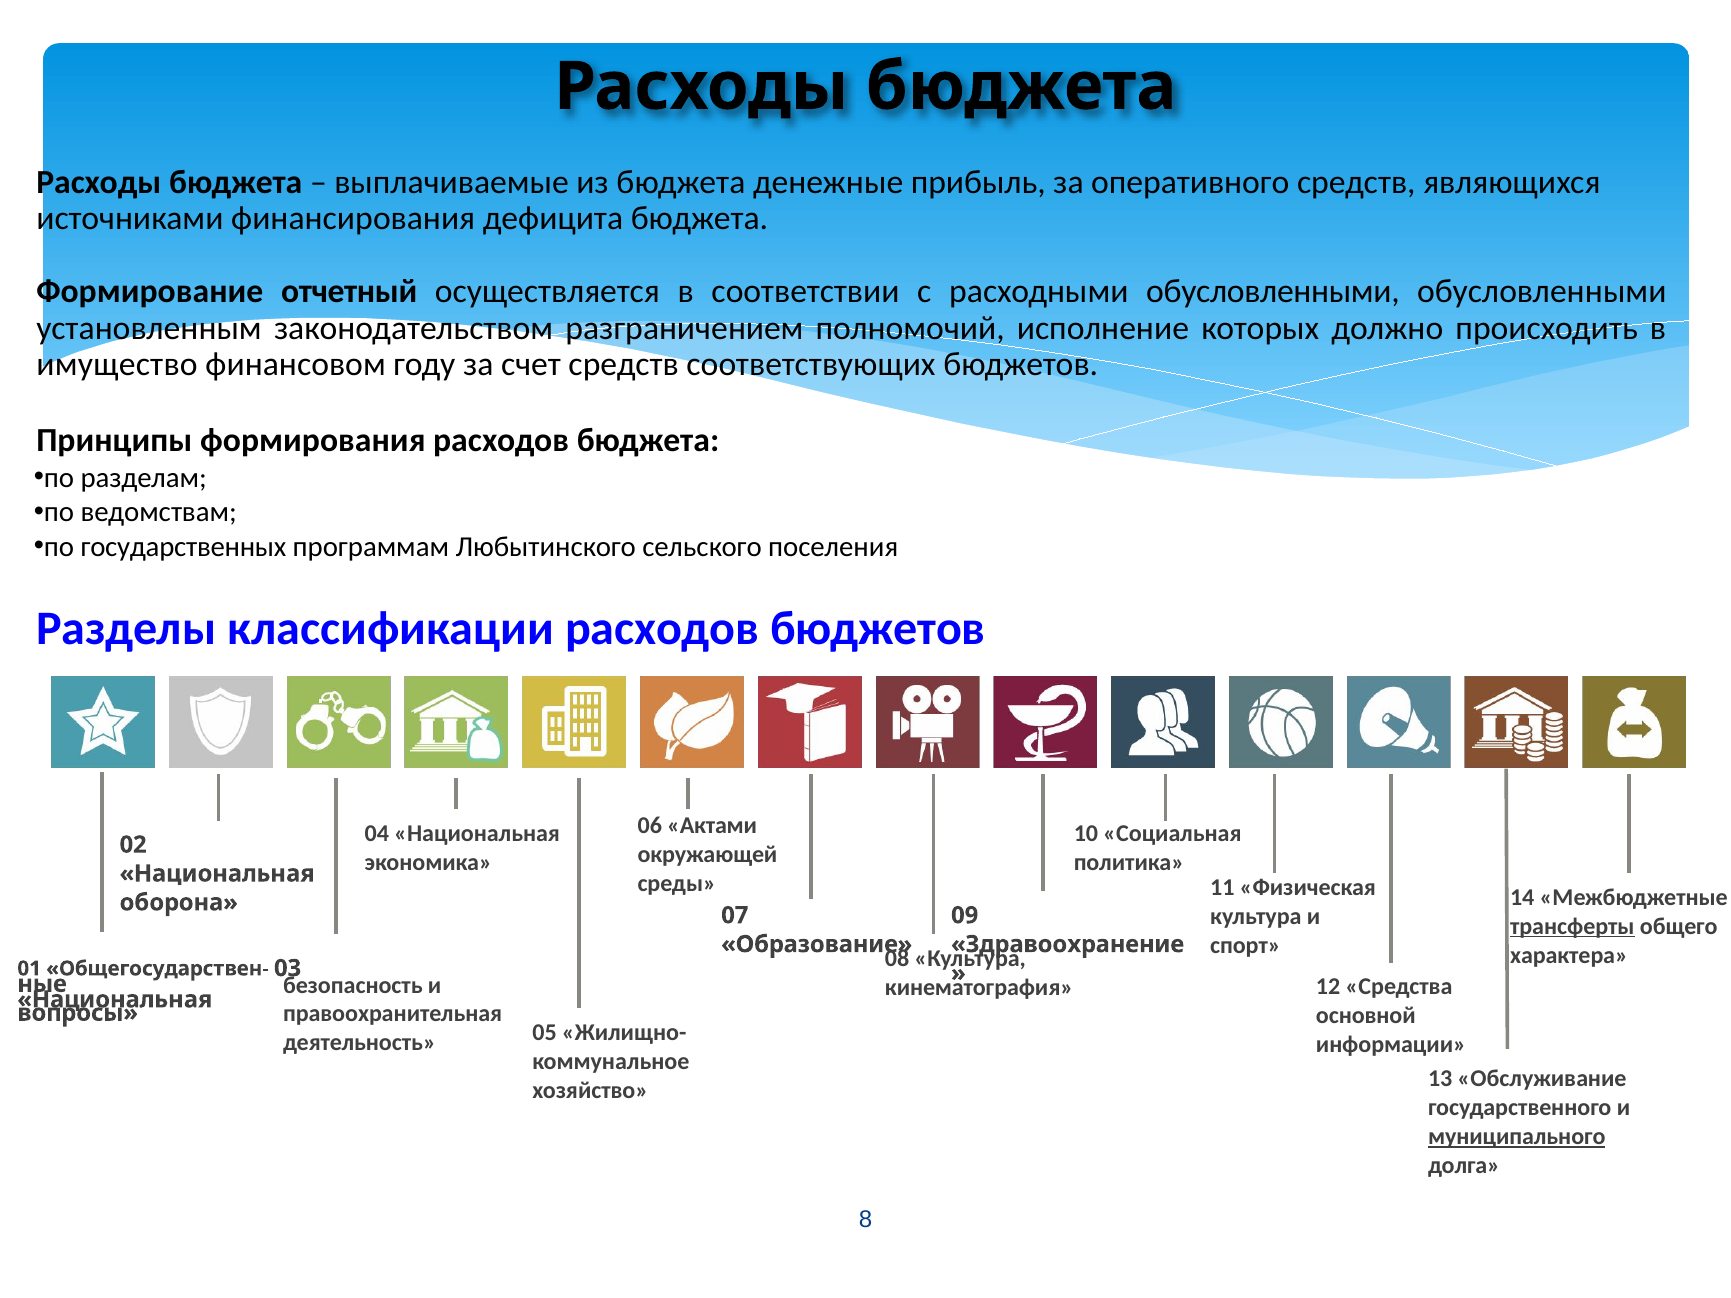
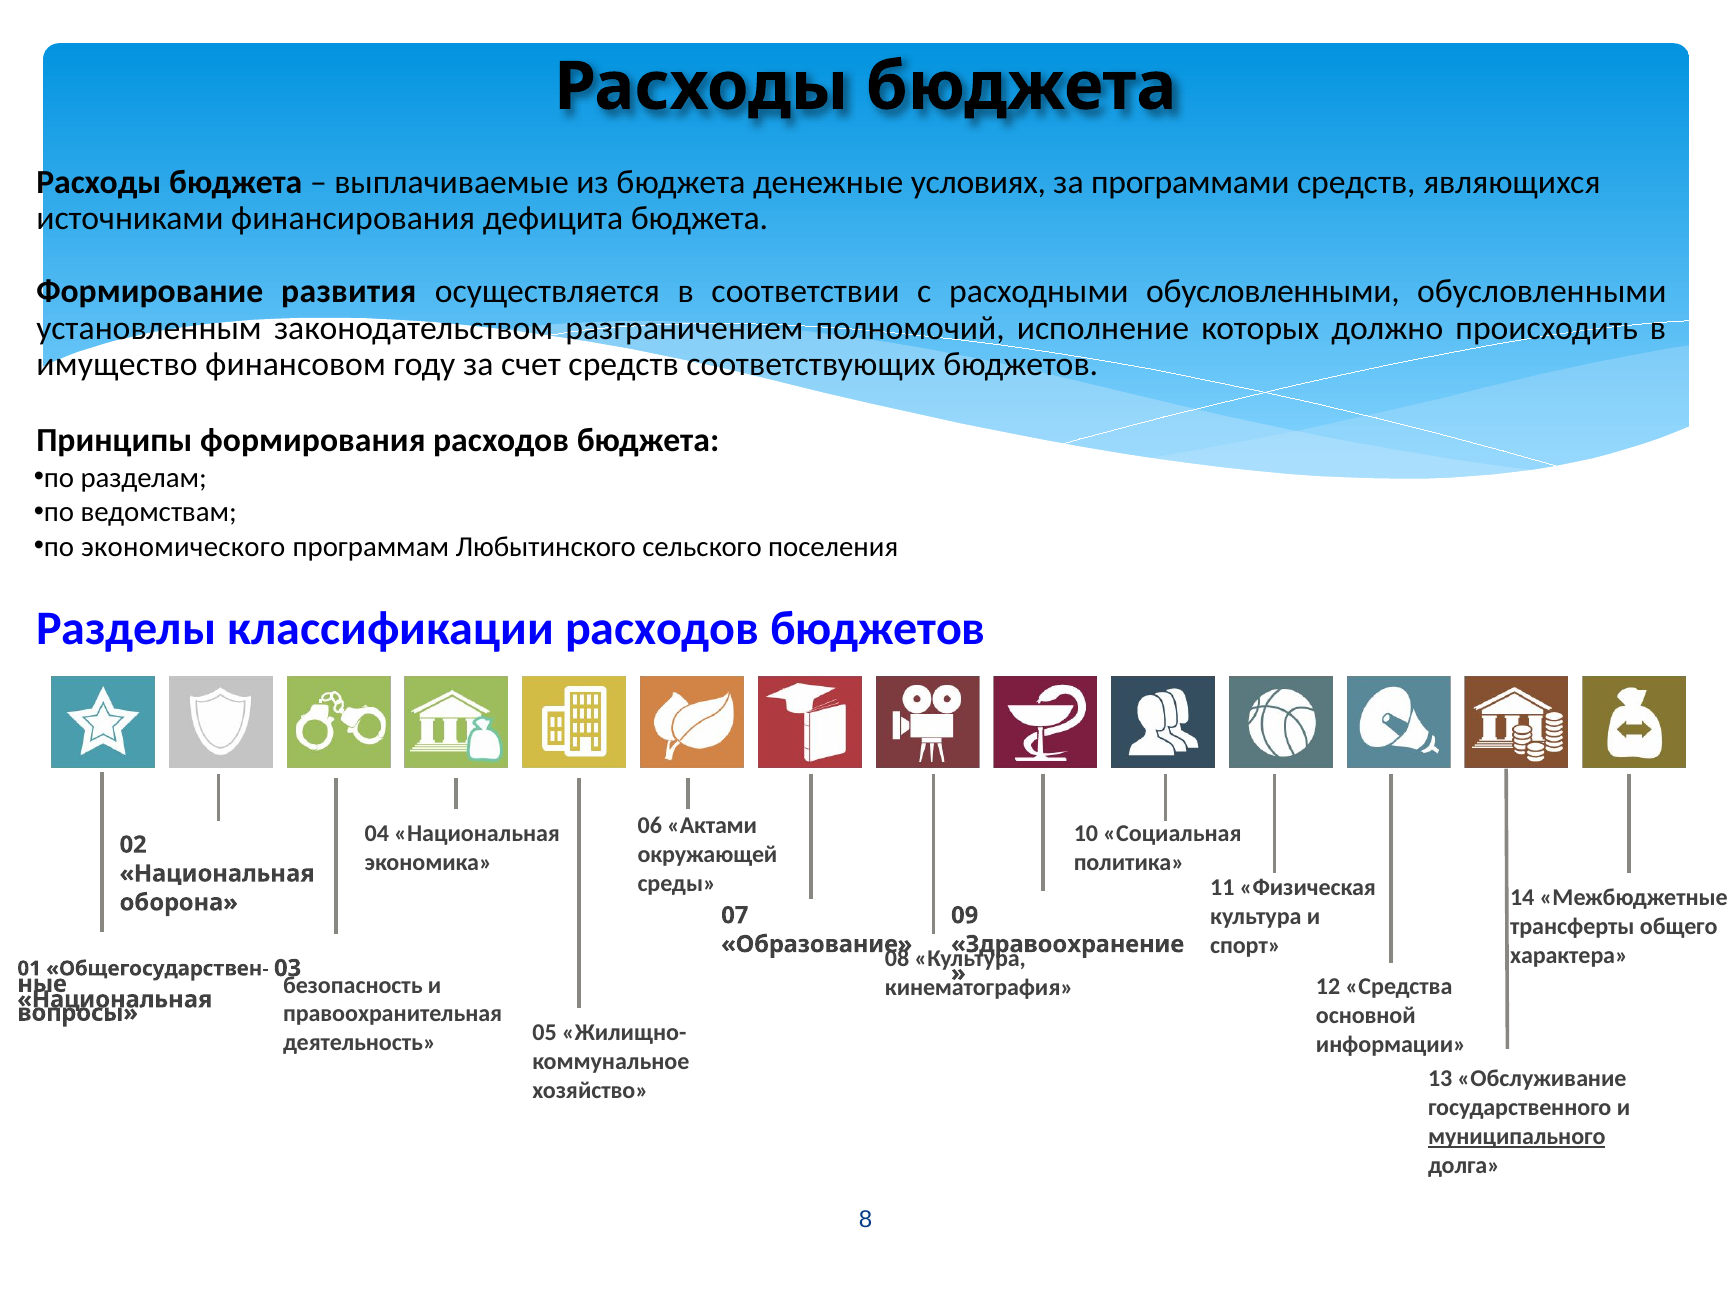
прибыль: прибыль -> условиях (978, 183)
оперативного: оперативного -> программами (1190, 183)
отчетный: отчетный -> развития (349, 292)
государственных: государственных -> экономического (183, 547)
трансферты underline: present -> none (1572, 926)
